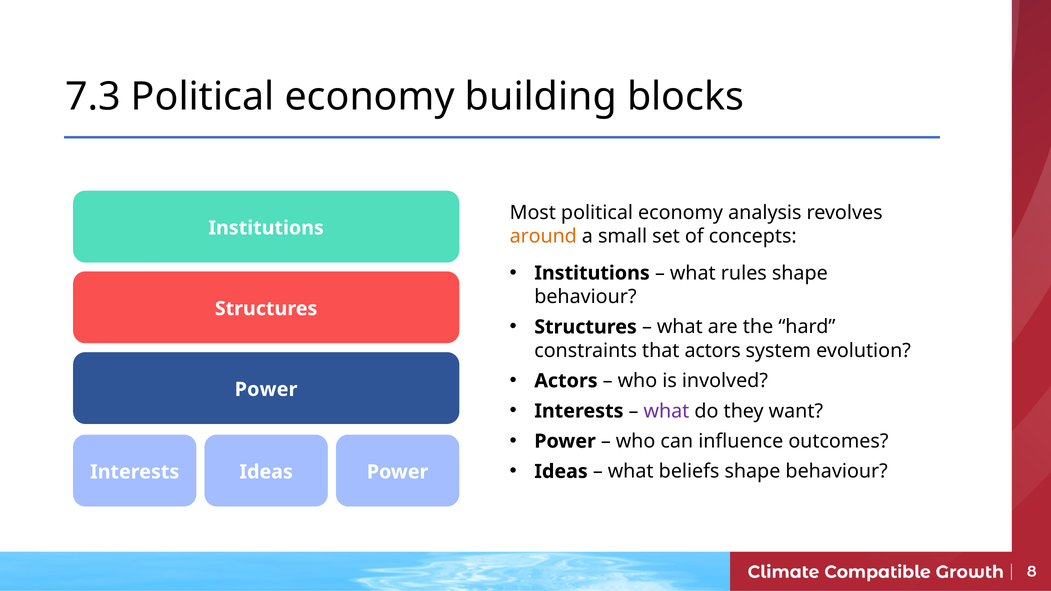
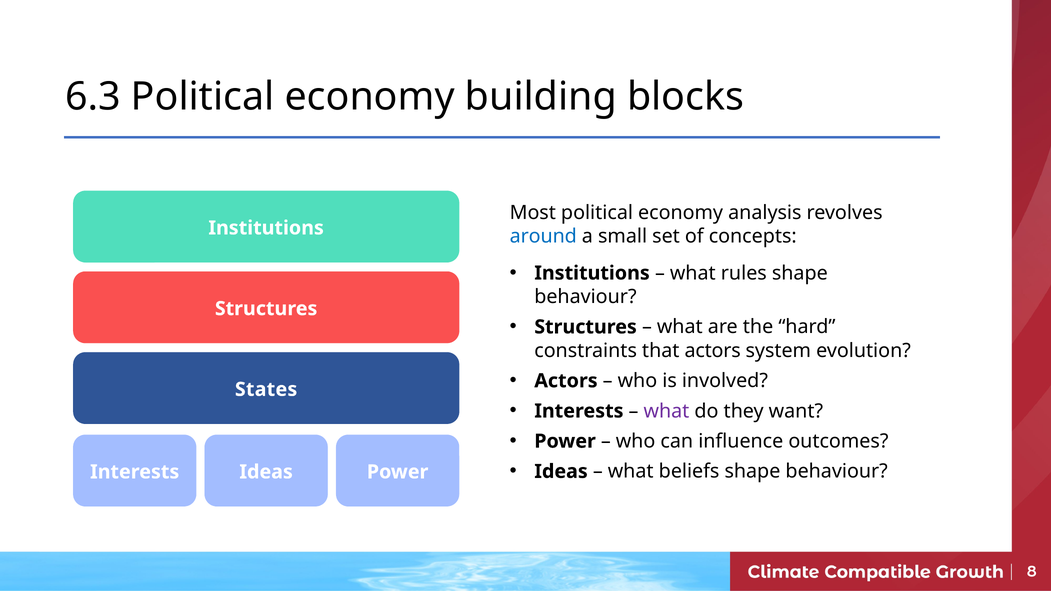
7.3: 7.3 -> 6.3 (93, 97)
around colour: orange -> blue (543, 236)
Power: Power -> States (266, 390)
